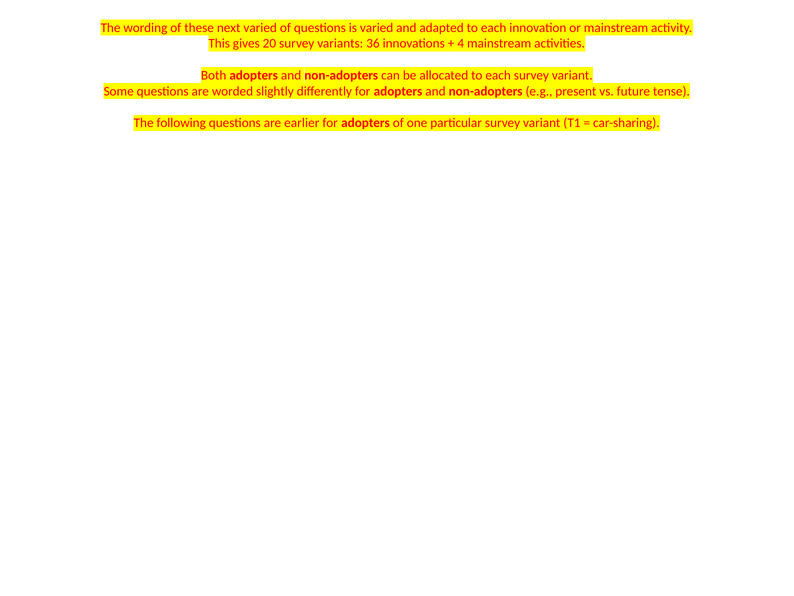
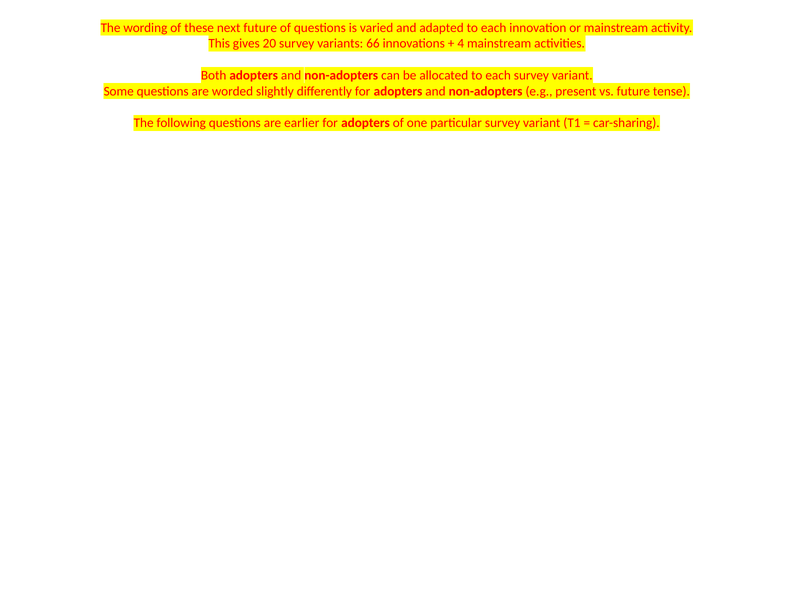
next varied: varied -> future (260, 28)
36: 36 -> 66 (373, 44)
